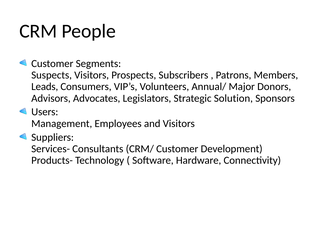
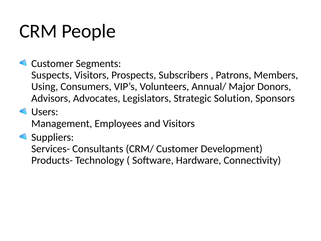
Leads: Leads -> Using (45, 87)
